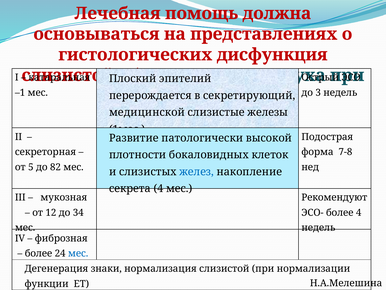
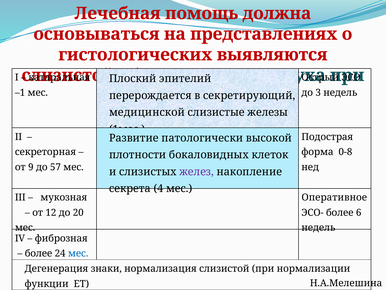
дисфункция: дисфункция -> выявляются (272, 55)
7-8: 7-8 -> 0-8 (345, 152)
5: 5 -> 9 (31, 167)
82: 82 -> 57 (55, 167)
желез colour: blue -> purple (197, 171)
Рекомендуют: Рекомендуют -> Оперативное (334, 197)
34: 34 -> 20 (78, 212)
более 4: 4 -> 6 (359, 212)
